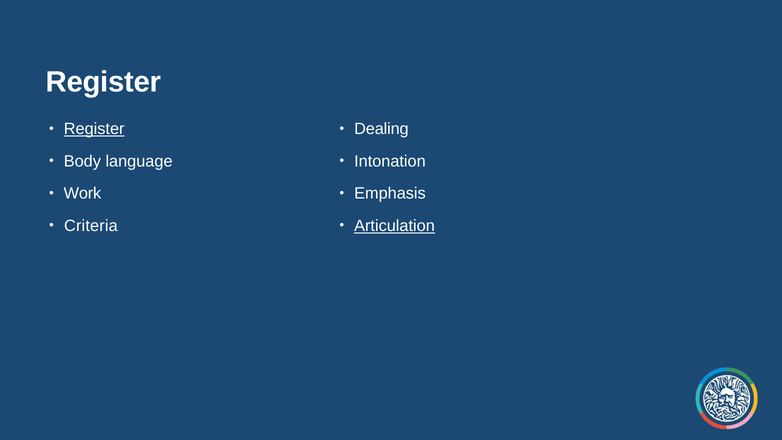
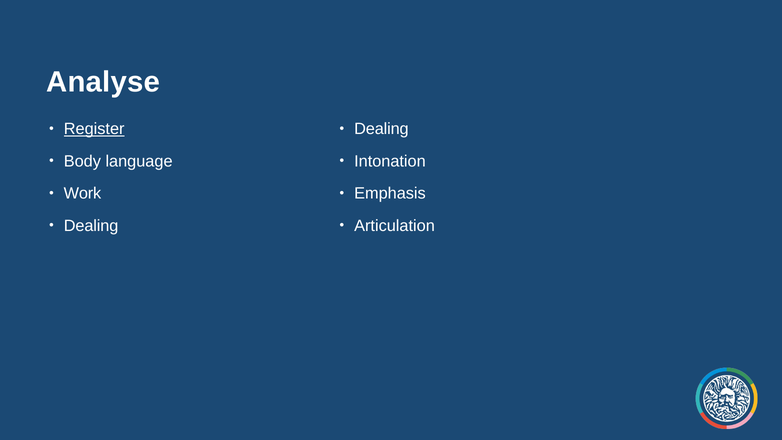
Register: Register -> Analyse (103, 82)
Articulation underline: present -> none (395, 226)
Criteria: Criteria -> Dealing (91, 226)
